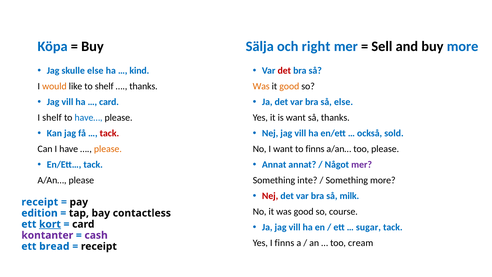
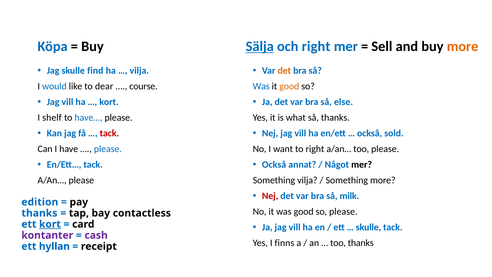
Sälja underline: none -> present (260, 46)
more colour: blue -> orange (463, 46)
skulle else: else -> find (95, 70)
kind: kind -> vilja (139, 70)
det colour: red -> orange (284, 70)
would colour: orange -> blue (54, 86)
to shelf: shelf -> dear (104, 86)
thanks: thanks -> course (143, 86)
Was colour: orange -> blue (261, 86)
card: card -> kort (109, 102)
is want: want -> what (296, 117)
please colour: orange -> blue (108, 149)
to finns: finns -> right (315, 149)
Annat: Annat -> Också (274, 164)
mer colour: purple -> black (362, 164)
Something inte: inte -> vilja (307, 180)
receipt: receipt -> edition (40, 202)
so course: course -> please (343, 211)
edition: edition -> thanks (39, 213)
sugar: sugar -> skulle (368, 227)
too cream: cream -> thanks (361, 243)
bread: bread -> hyllan (54, 246)
